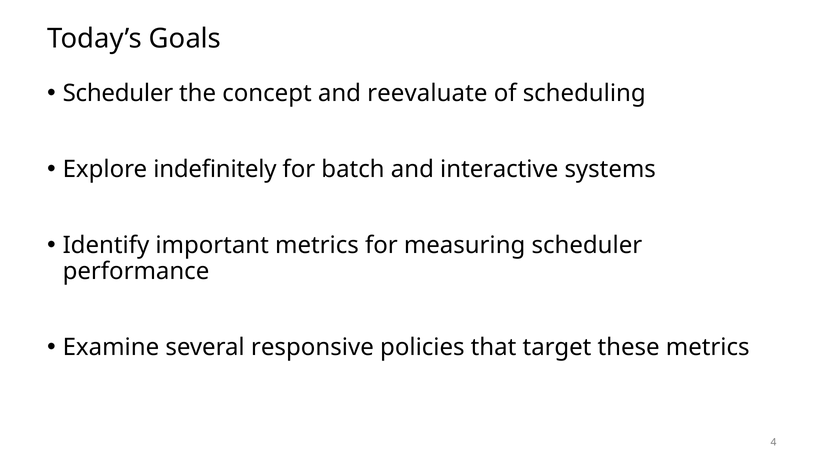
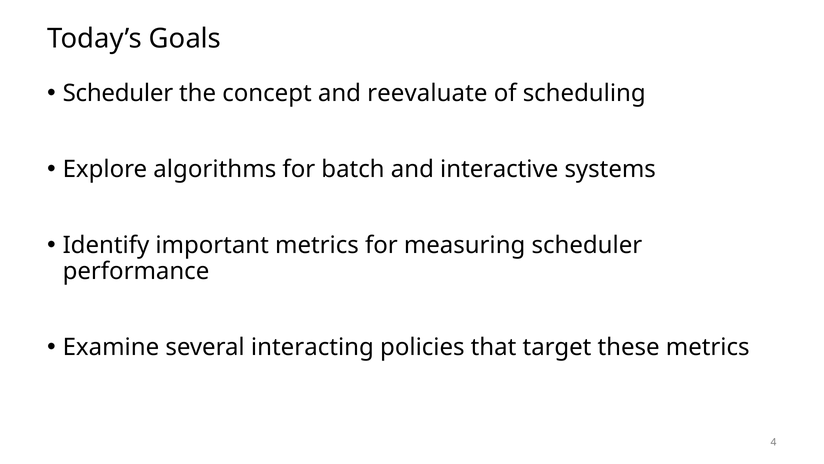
indefinitely: indefinitely -> algorithms (215, 169)
responsive: responsive -> interacting (312, 347)
